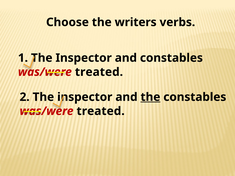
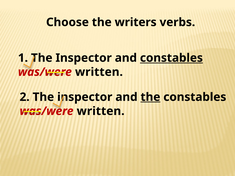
constables underline: none -> present (171, 58)
treated: treated -> written (99, 72)
treated: treated -> written (101, 111)
